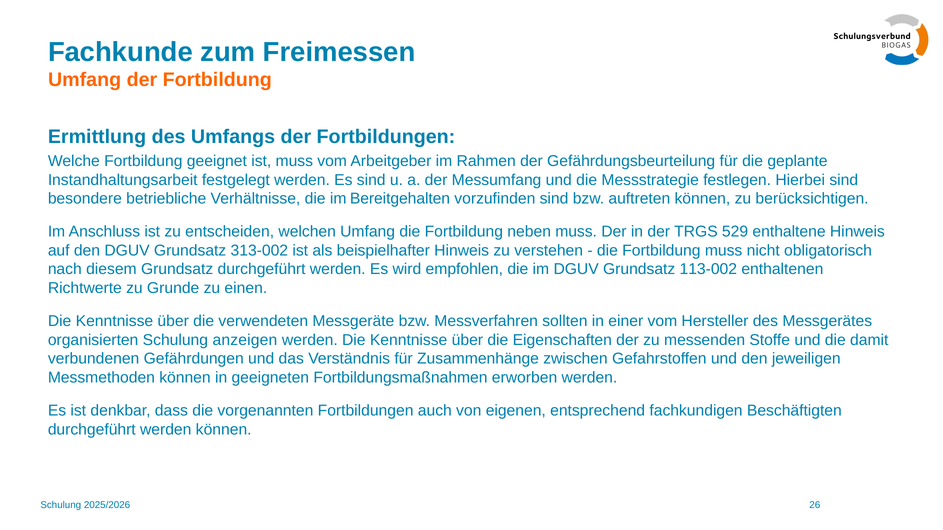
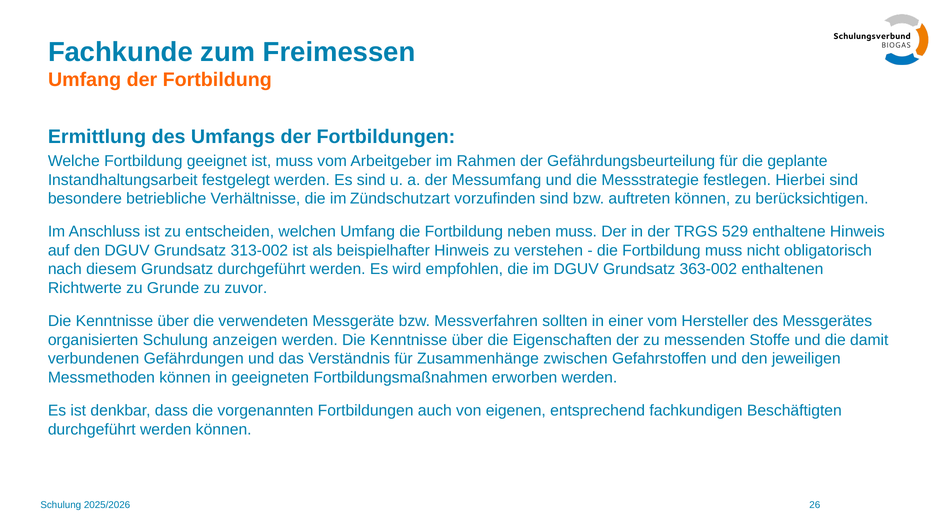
Bereitgehalten: Bereitgehalten -> Zündschutzart (400, 199)
113-002: 113-002 -> 363-002 (708, 270)
einen: einen -> zuvor (246, 288)
